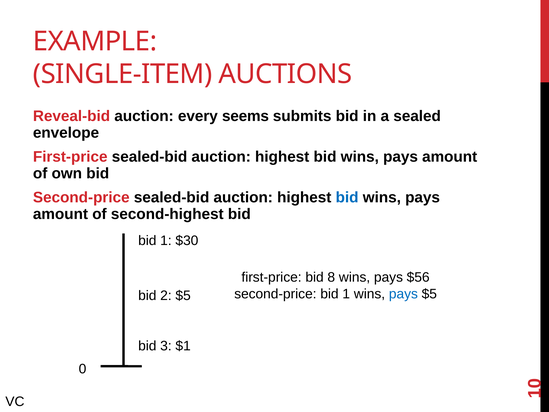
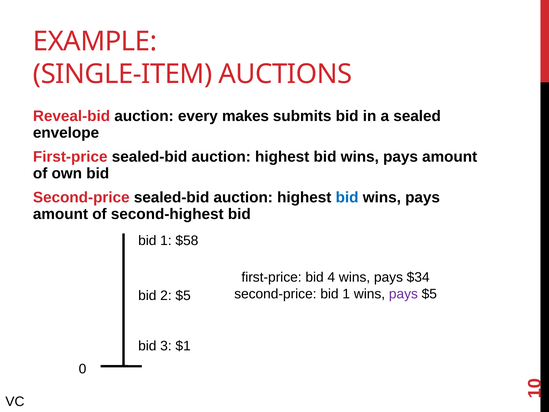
seems: seems -> makes (245, 116)
$30: $30 -> $58 (187, 241)
8: 8 -> 4 (331, 277)
$56: $56 -> $34 (418, 277)
pays colour: blue -> purple (403, 294)
